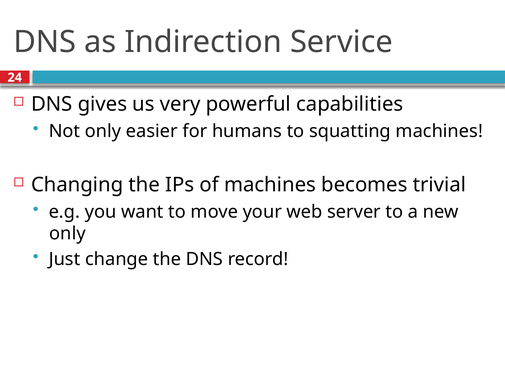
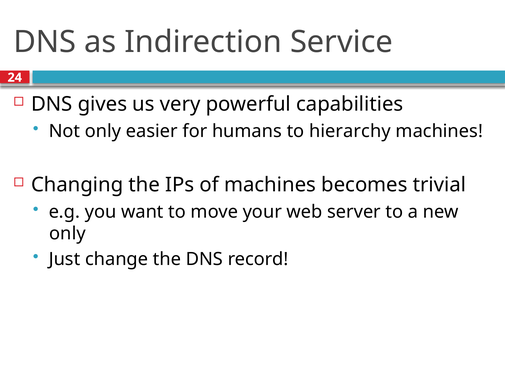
squatting: squatting -> hierarchy (350, 131)
